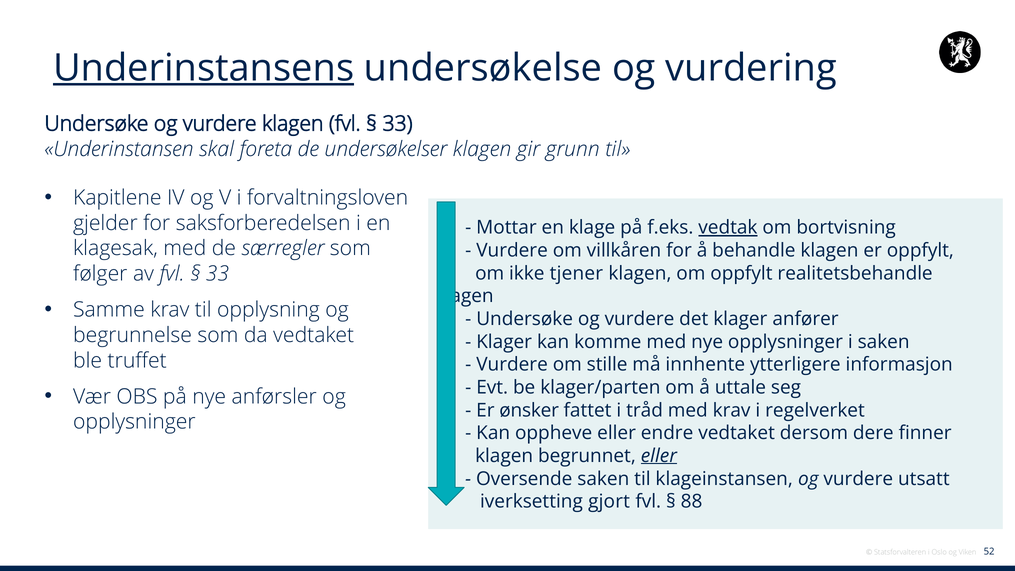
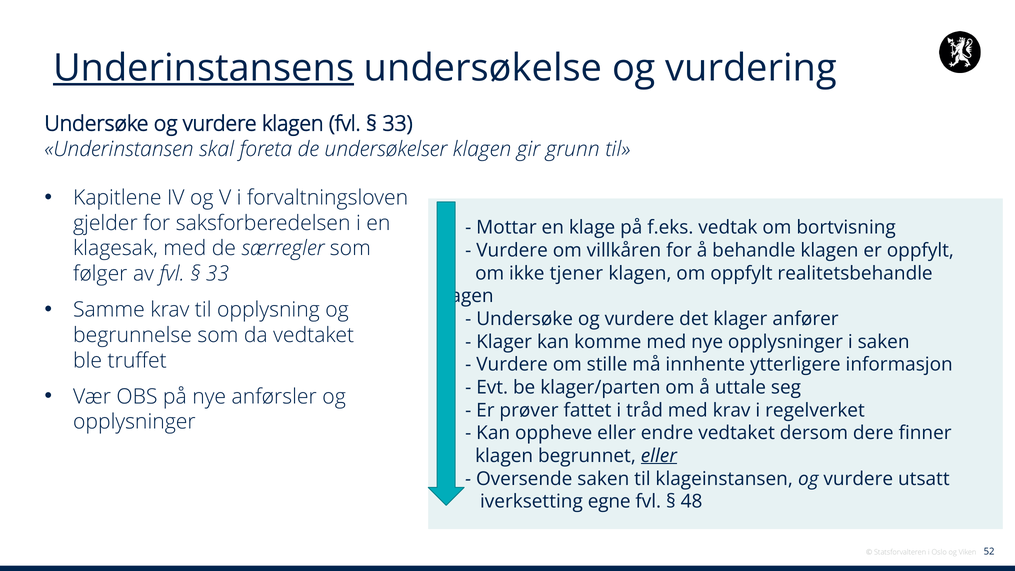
vedtak underline: present -> none (728, 228)
ønsker: ønsker -> prøver (529, 410)
gjort: gjort -> egne (609, 502)
88: 88 -> 48 (692, 502)
